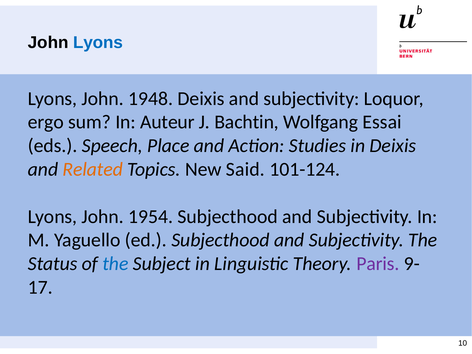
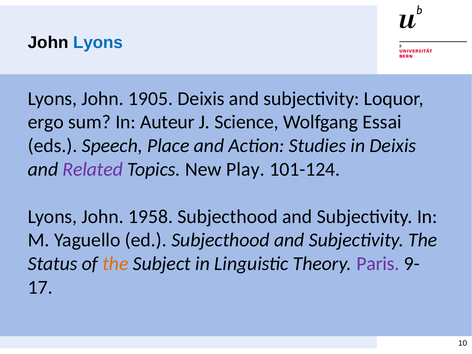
1948: 1948 -> 1905 (151, 99)
Bachtin: Bachtin -> Science (247, 122)
Related colour: orange -> purple (93, 169)
Said: Said -> Play (245, 169)
1954: 1954 -> 1958 (151, 217)
the colour: blue -> orange (115, 264)
